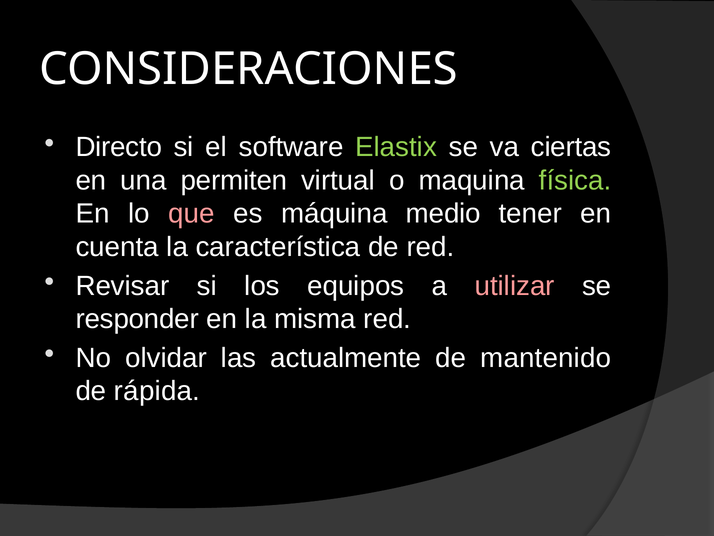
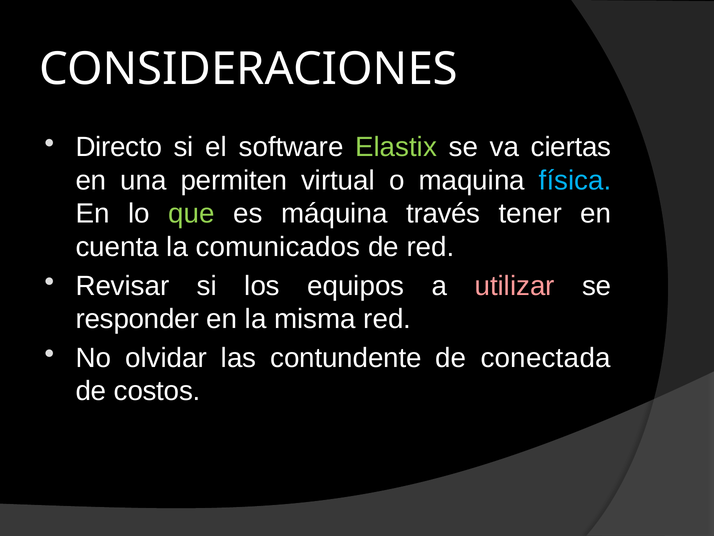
física colour: light green -> light blue (575, 180)
que colour: pink -> light green (191, 214)
medio: medio -> través (443, 214)
característica: característica -> comunicados (278, 247)
actualmente: actualmente -> contundente (346, 358)
mantenido: mantenido -> conectada (546, 358)
rápida: rápida -> costos (157, 391)
